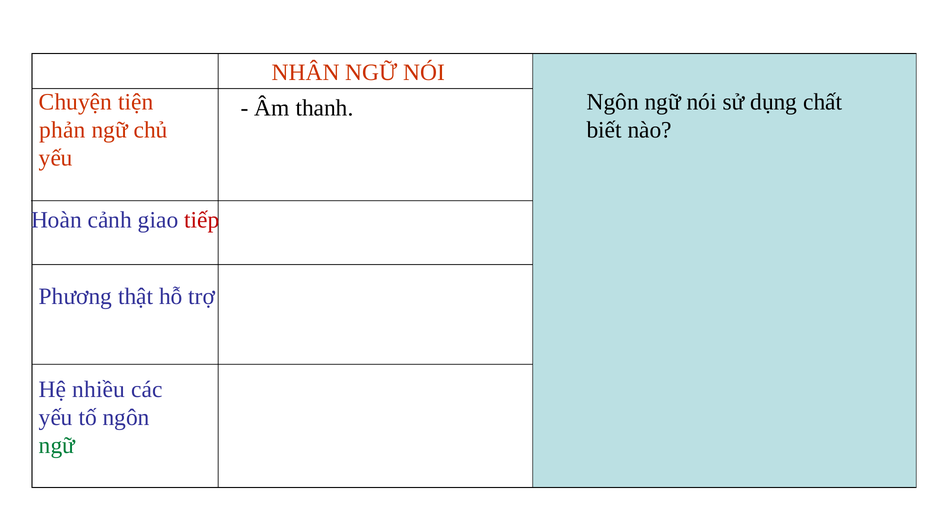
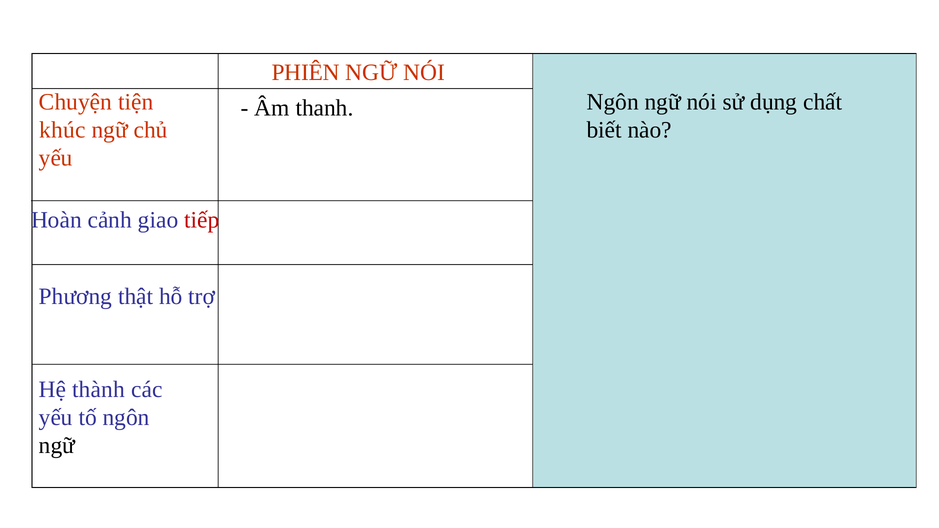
NHÂN: NHÂN -> PHIÊN (306, 73)
phản: phản -> khúc (62, 130)
nhiều: nhiều -> thành (99, 390)
ngữ colour: green -> black (57, 446)
